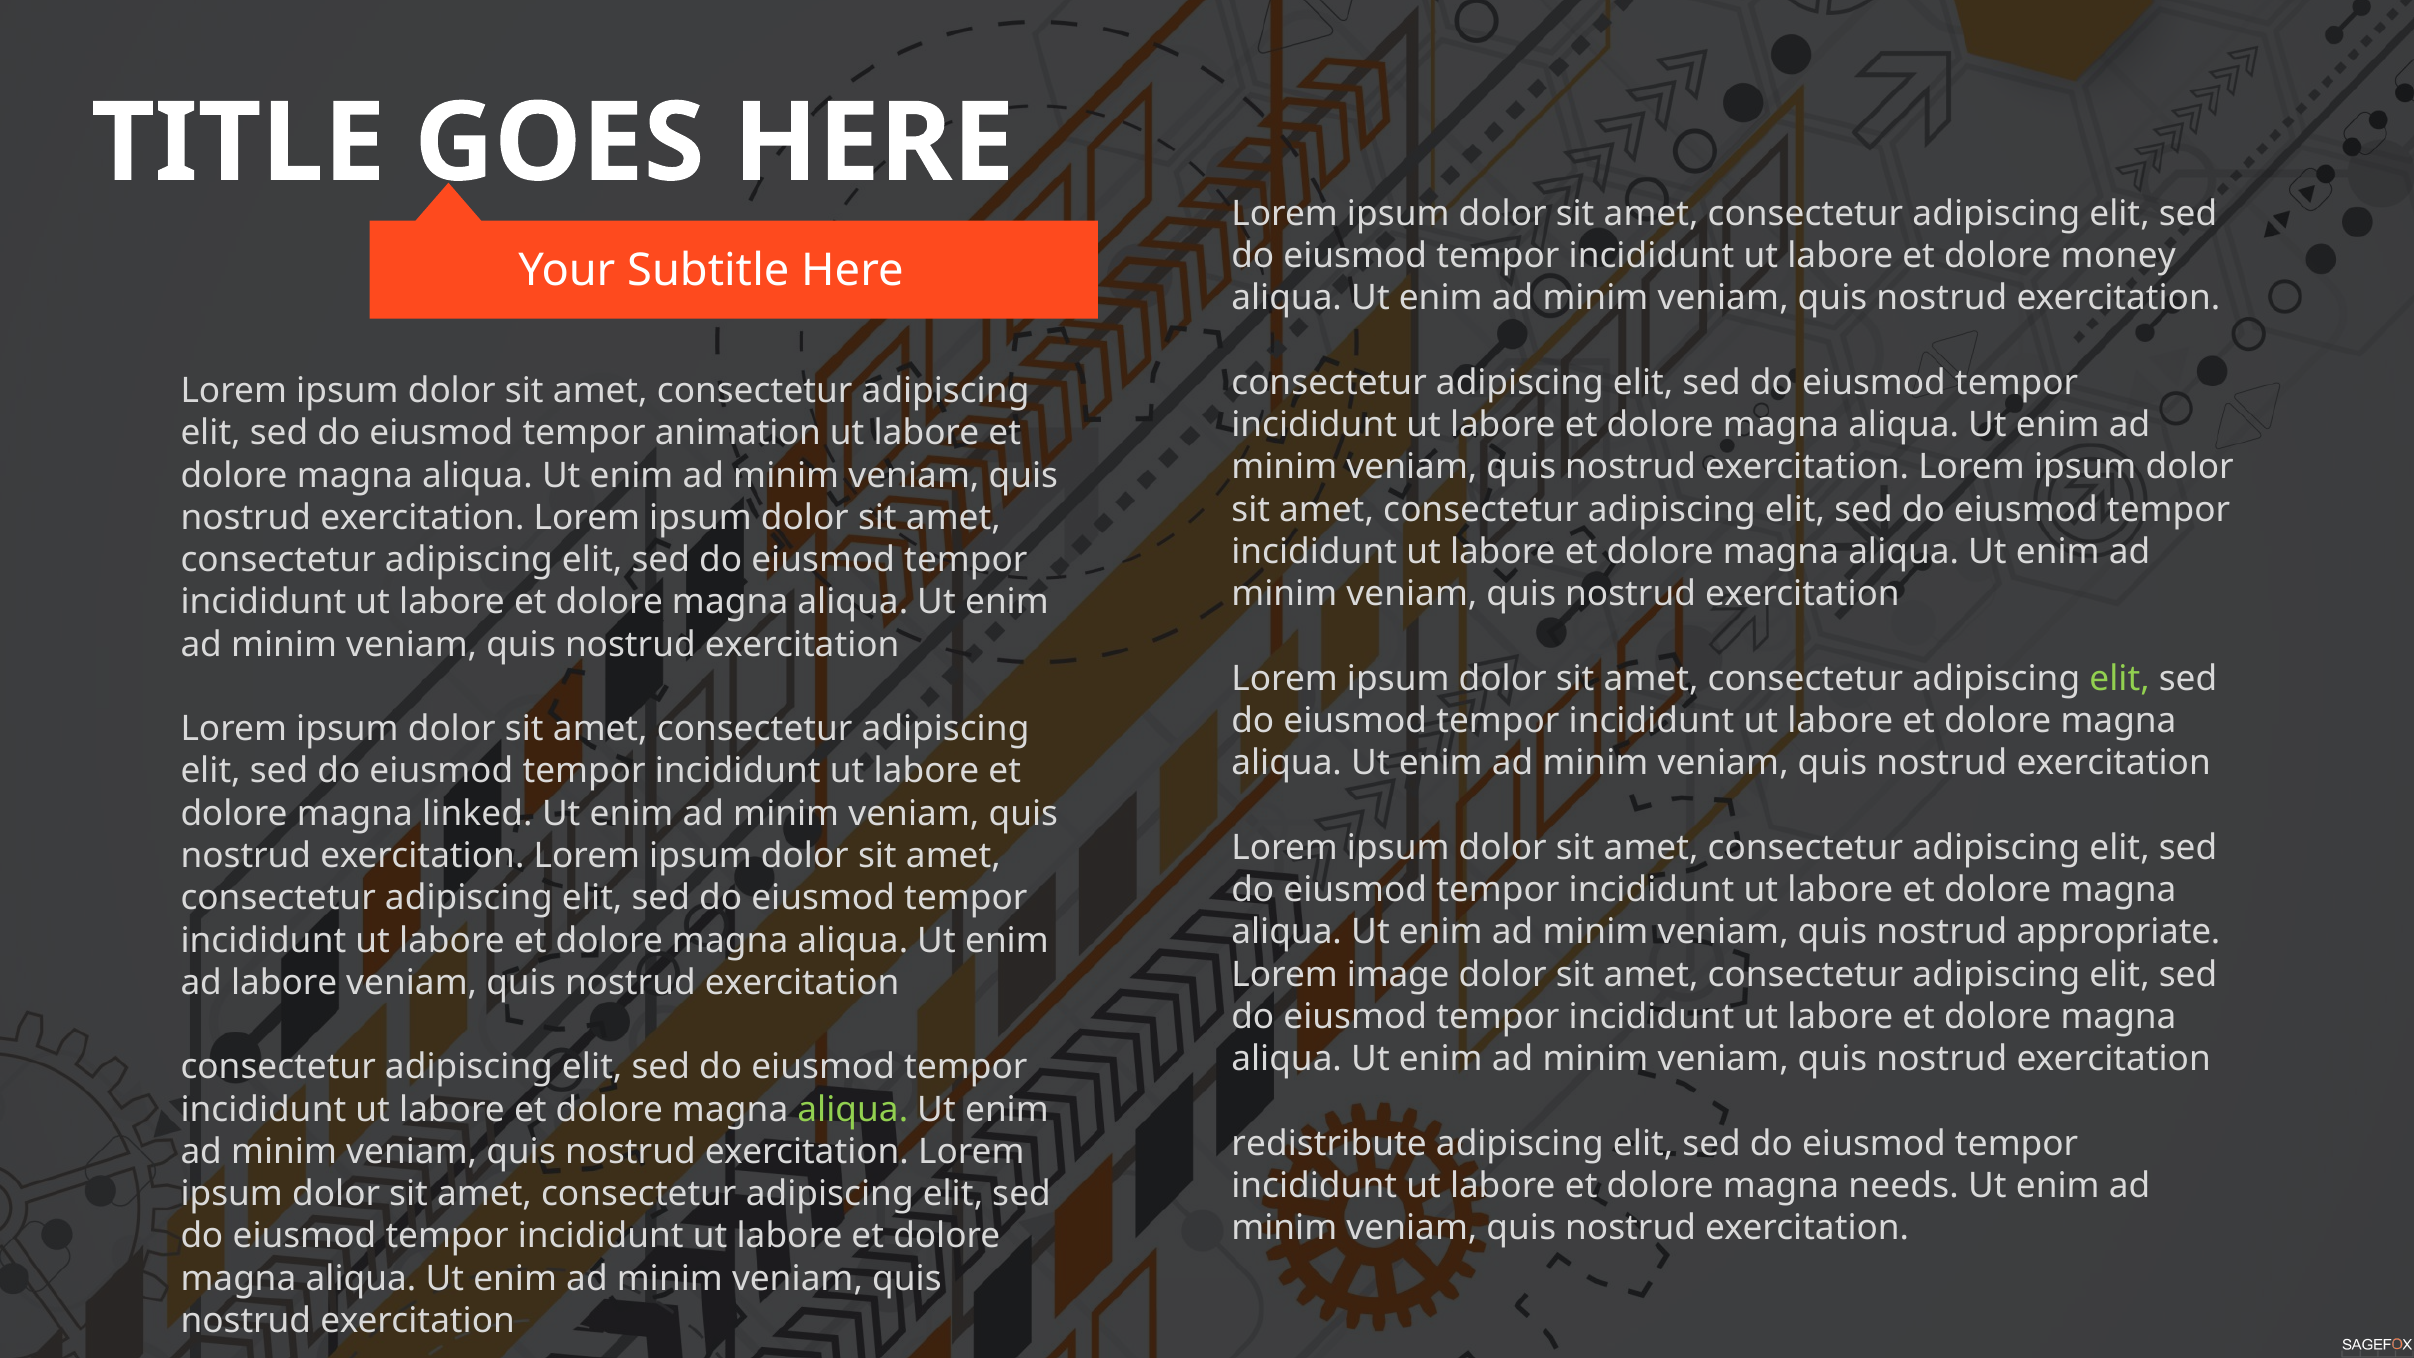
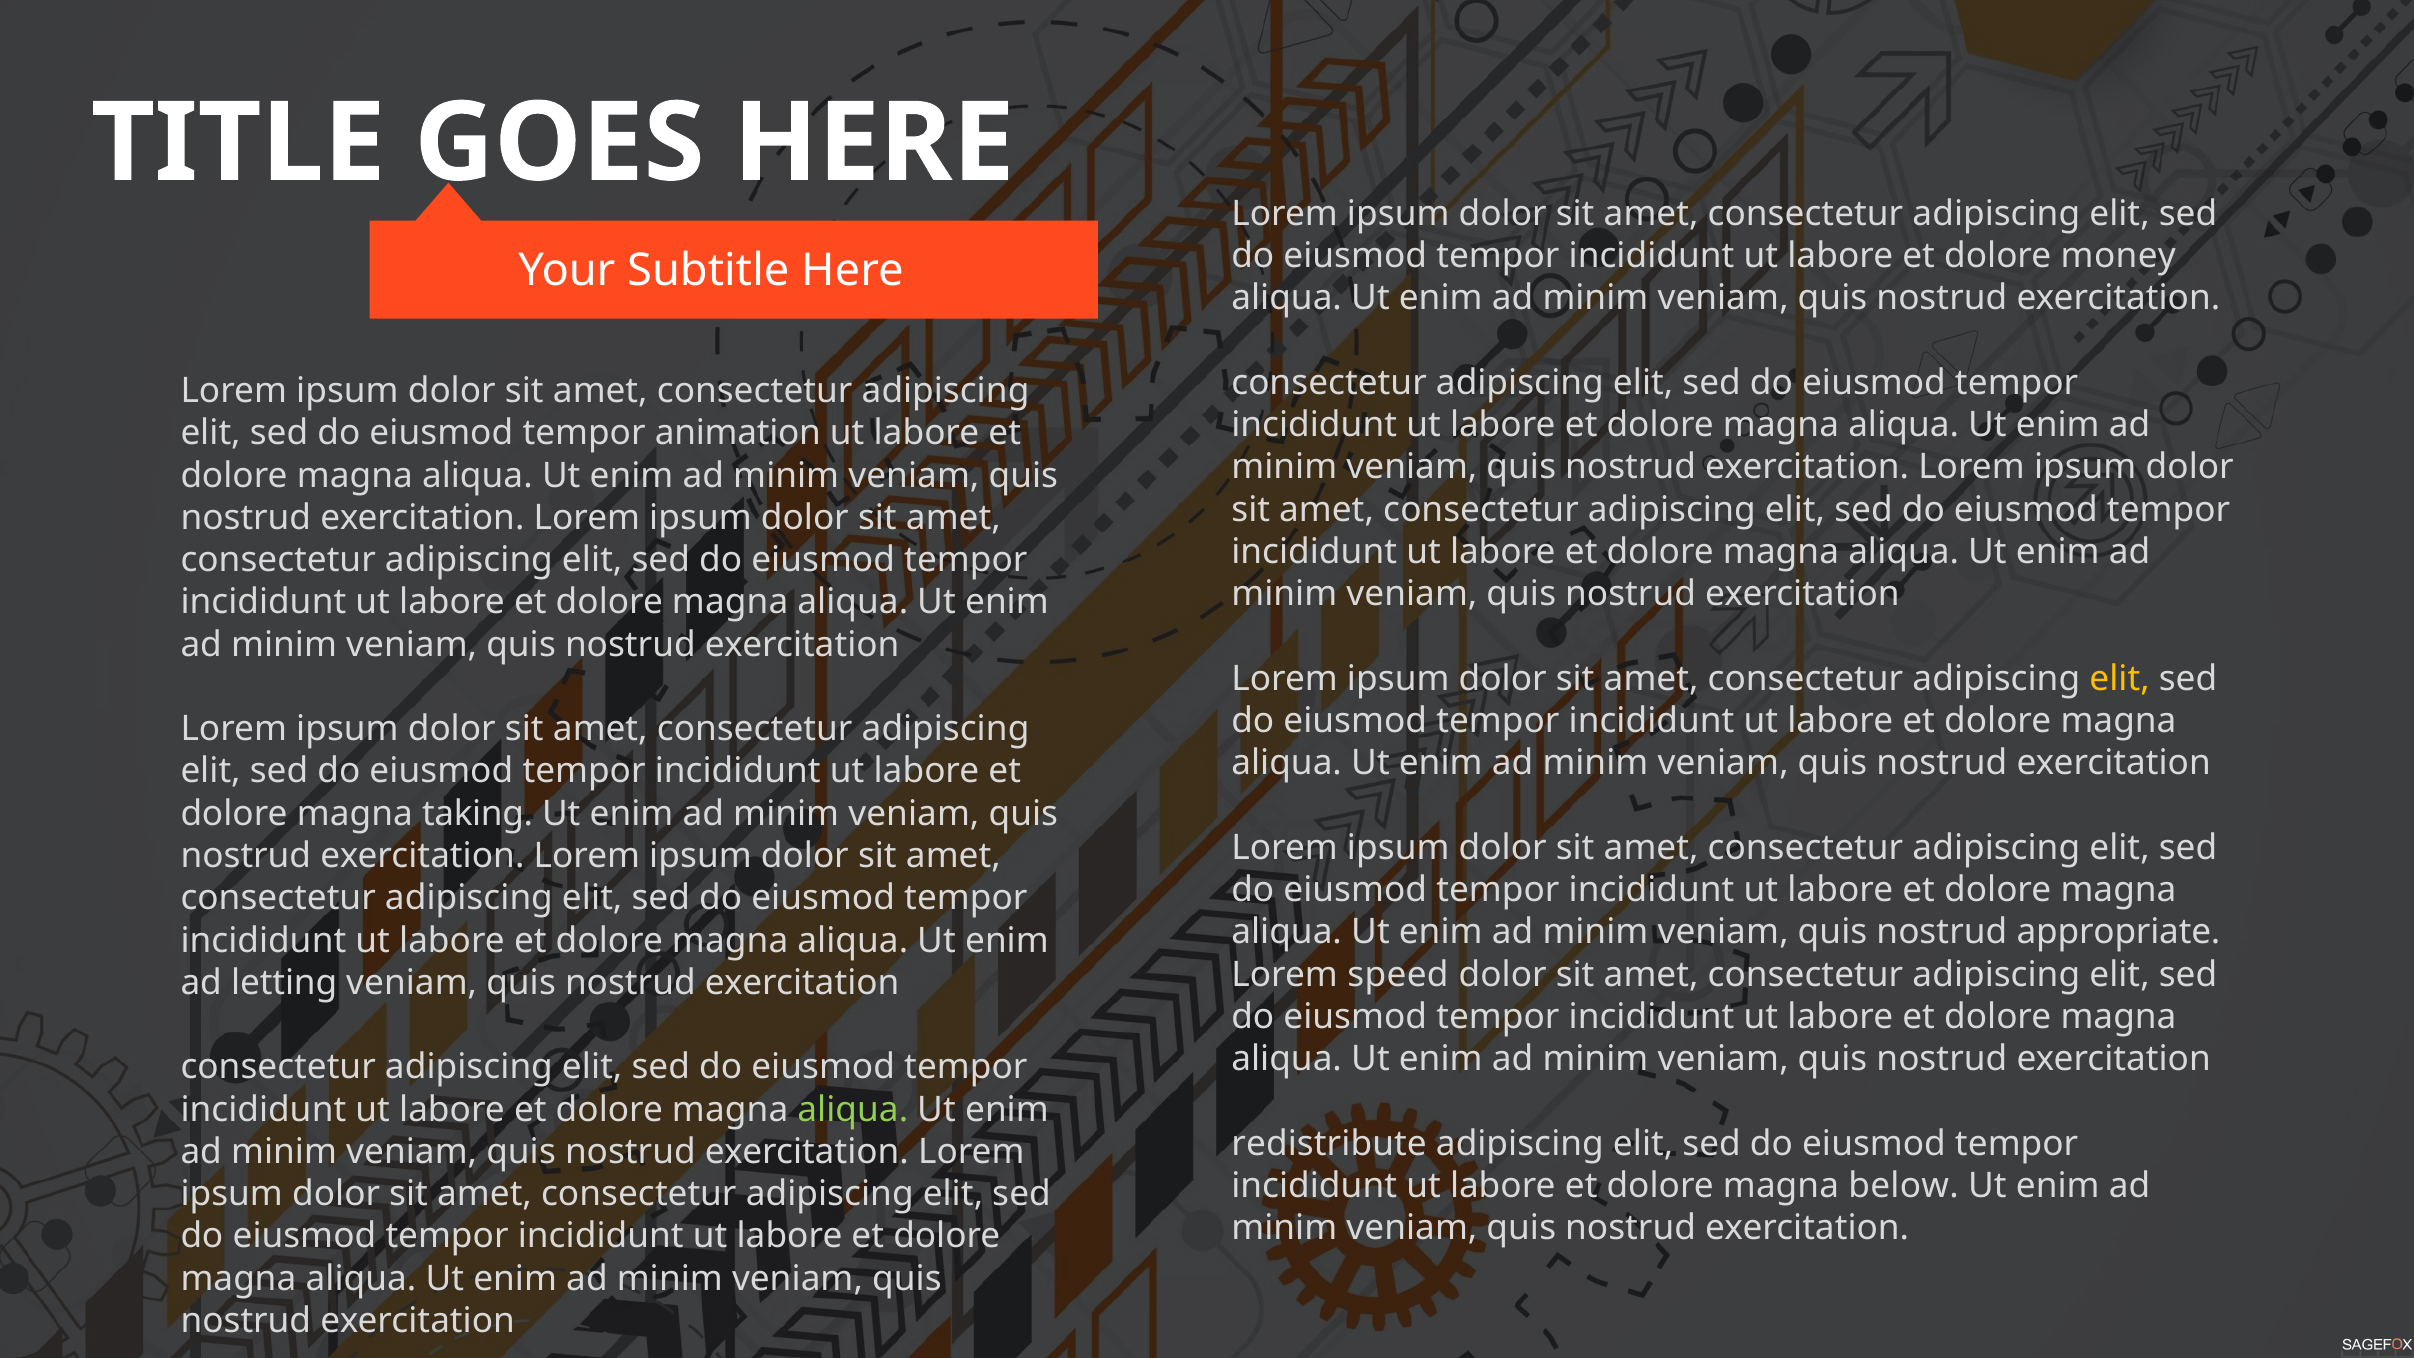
elit colour: light green -> yellow (2120, 679)
linked: linked -> taking (478, 814)
image: image -> speed (1398, 975)
ad labore: labore -> letting (284, 983)
needs: needs -> below (1904, 1186)
